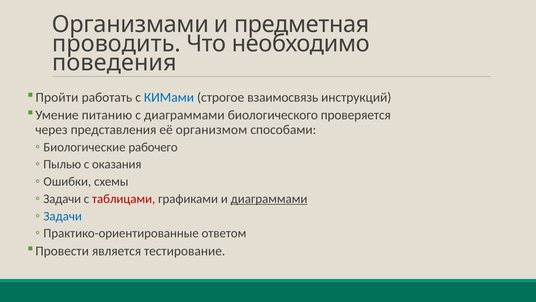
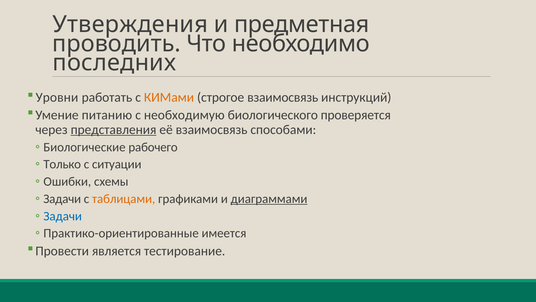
Организмами: Организмами -> Утверждения (130, 25)
поведения: поведения -> последних (114, 63)
Пройти: Пройти -> Уровни (57, 97)
КИМами colour: blue -> orange (169, 97)
с диаграммами: диаграммами -> необходимую (184, 115)
представления underline: none -> present (114, 129)
её организмом: организмом -> взаимосвязь (212, 129)
Пылью: Пылью -> Только (62, 164)
оказания: оказания -> ситуации (117, 164)
таблицами colour: red -> orange (124, 199)
ответом: ответом -> имеется (224, 233)
